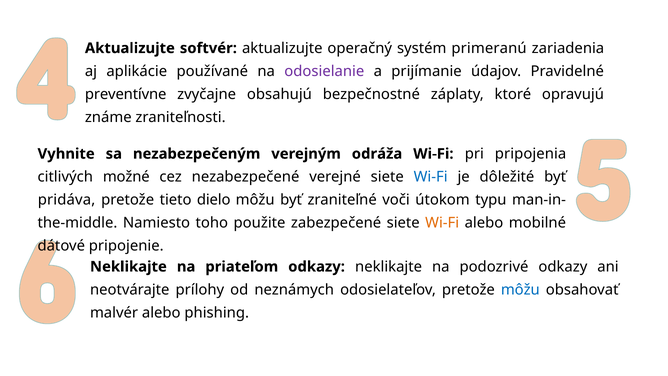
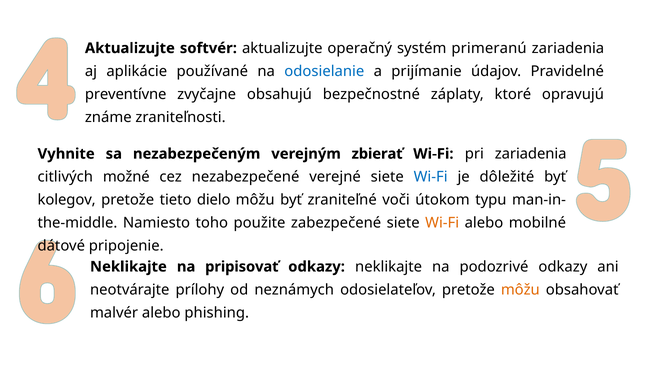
odosielanie colour: purple -> blue (324, 71)
odráža: odráža -> zbierať (377, 154)
pri pripojenia: pripojenia -> zariadenia (531, 154)
pridáva: pridáva -> kolegov (67, 200)
priateľom: priateľom -> pripisovať (242, 267)
môžu colour: blue -> orange (520, 290)
